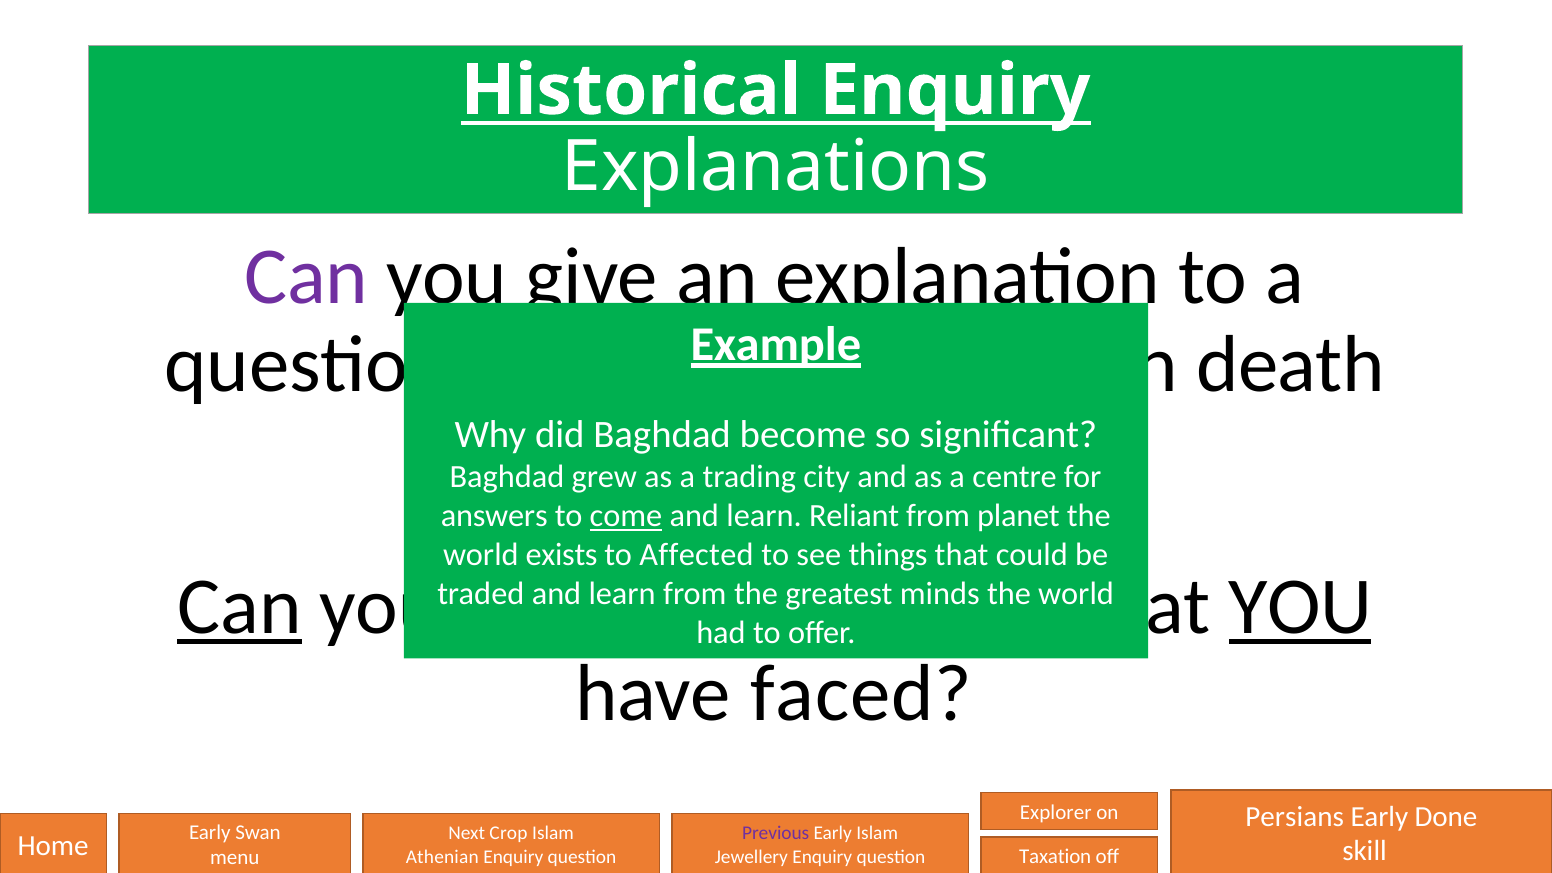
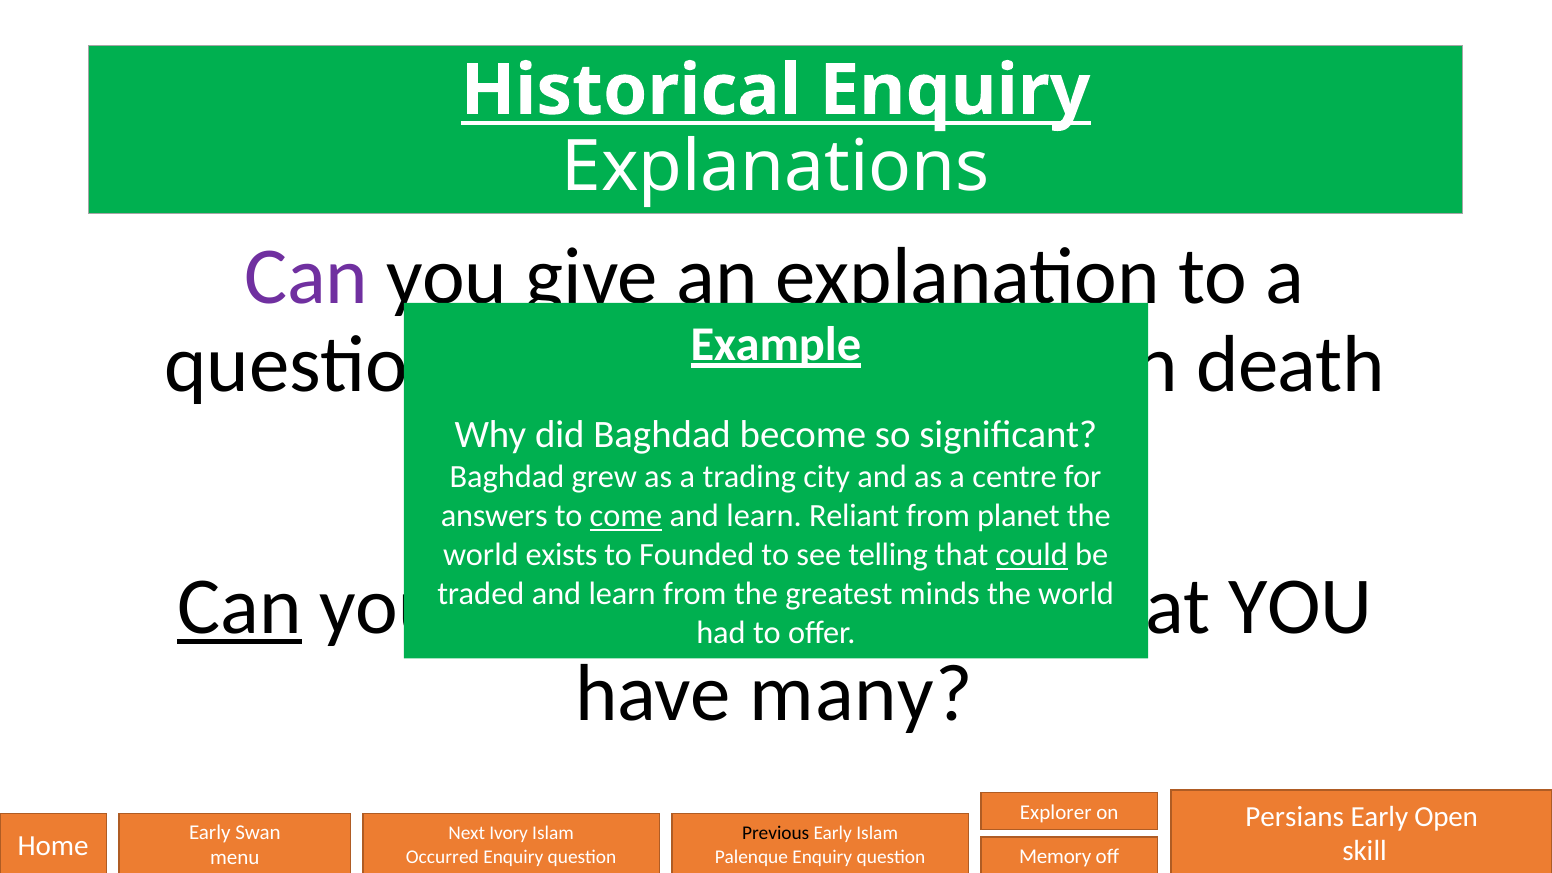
Affected: Affected -> Founded (697, 555)
things: things -> telling (888, 555)
could underline: none -> present (1032, 555)
YOU underline: present -> none (1301, 606)
faced: faced -> many (861, 694)
Done: Done -> Open (1446, 816)
Crop: Crop -> Ivory (509, 834)
Previous colour: purple -> black (776, 834)
Taxation: Taxation -> Memory (1055, 857)
Athenian: Athenian -> Occurred (442, 857)
Jewellery: Jewellery -> Palenque (751, 857)
